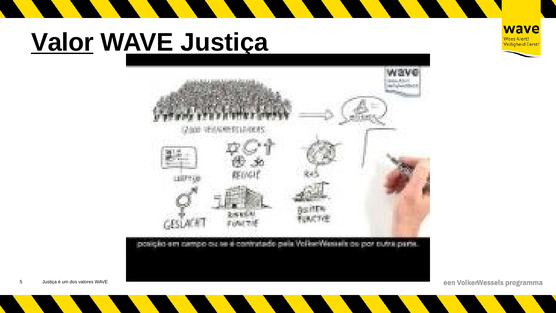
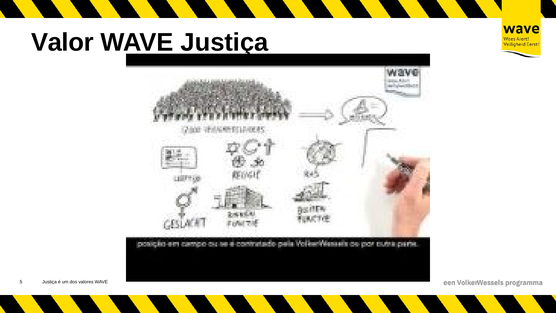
Valor underline: present -> none (62, 42)
